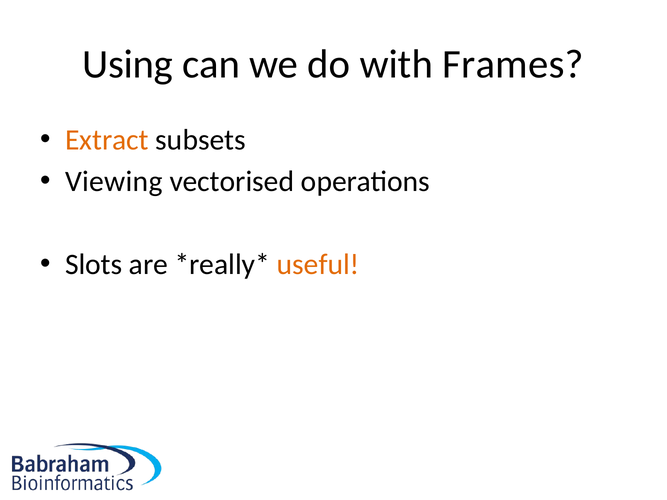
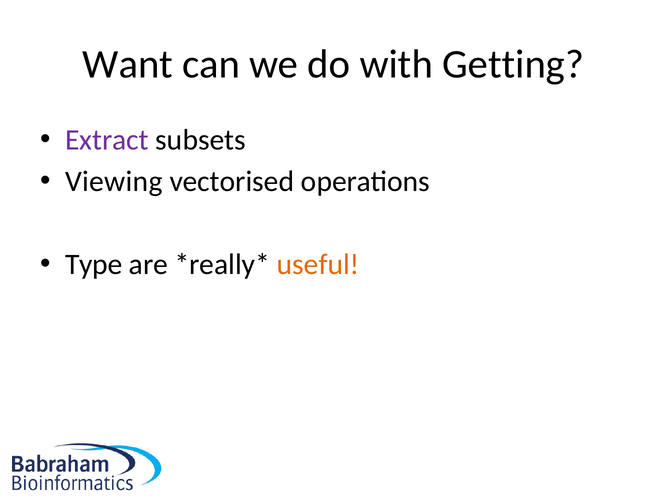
Using: Using -> Want (128, 65)
Frames: Frames -> Getting (513, 65)
Extract colour: orange -> purple (107, 140)
Slots: Slots -> Type (94, 264)
